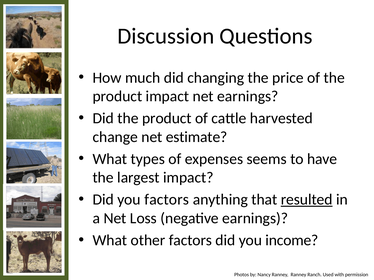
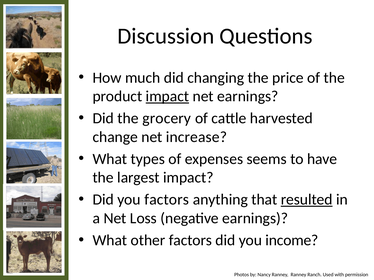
impact underline: none -> present (167, 96)
Did the product: product -> grocery (167, 118)
estimate: estimate -> increase (196, 137)
